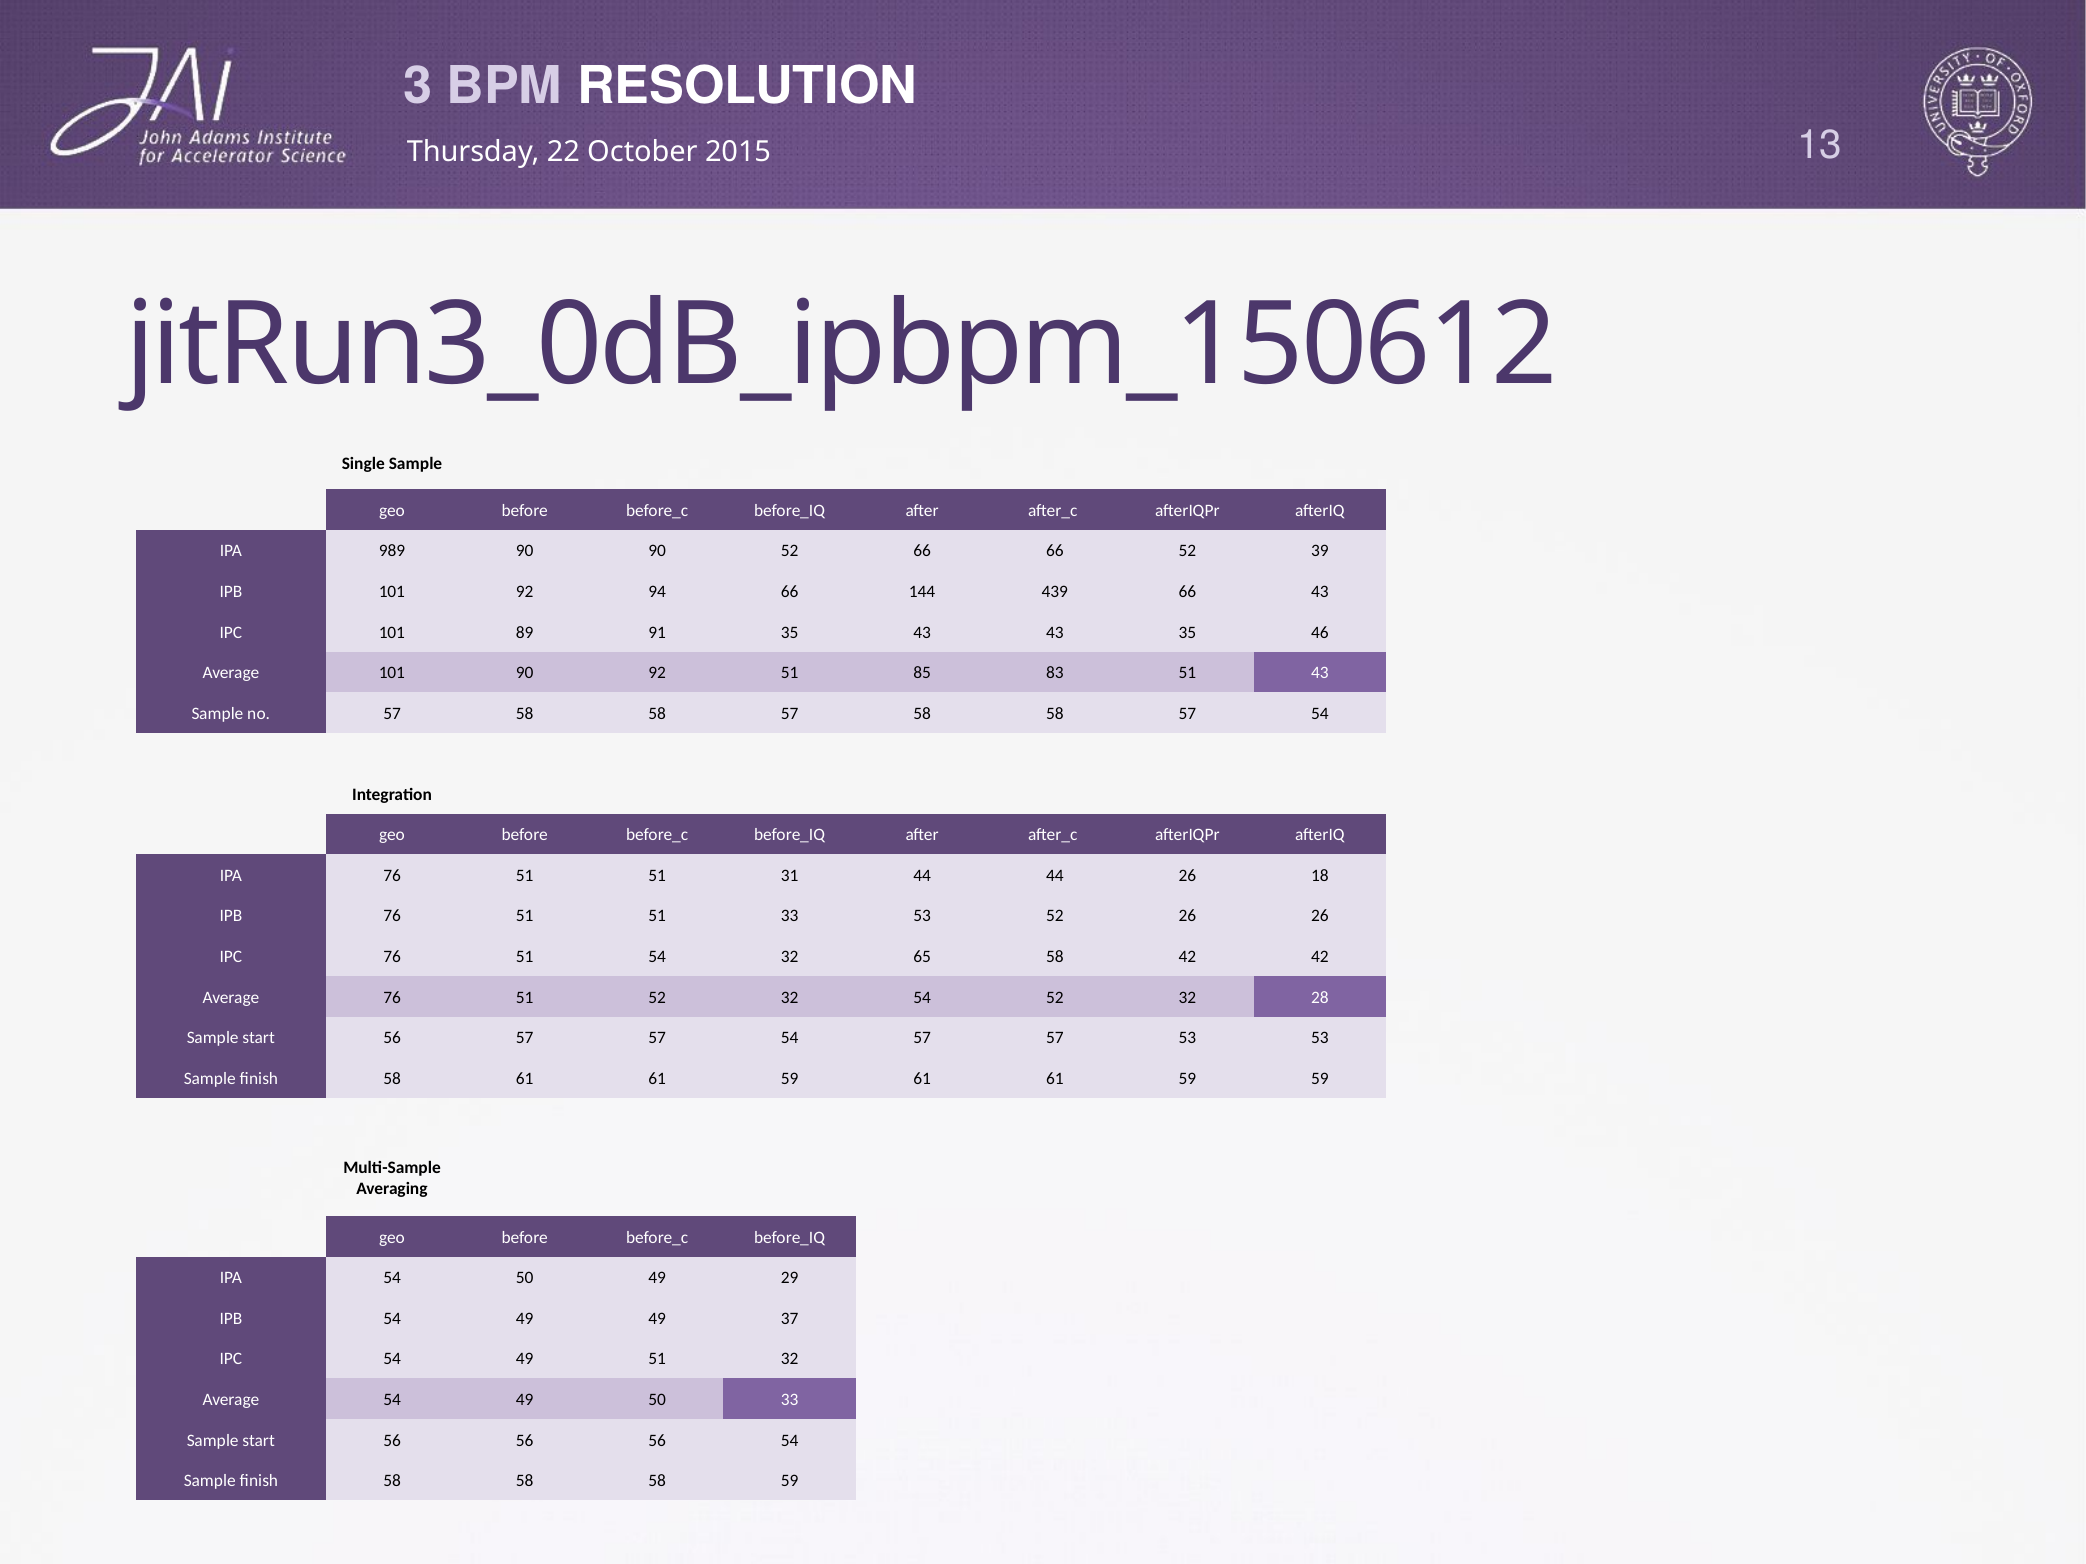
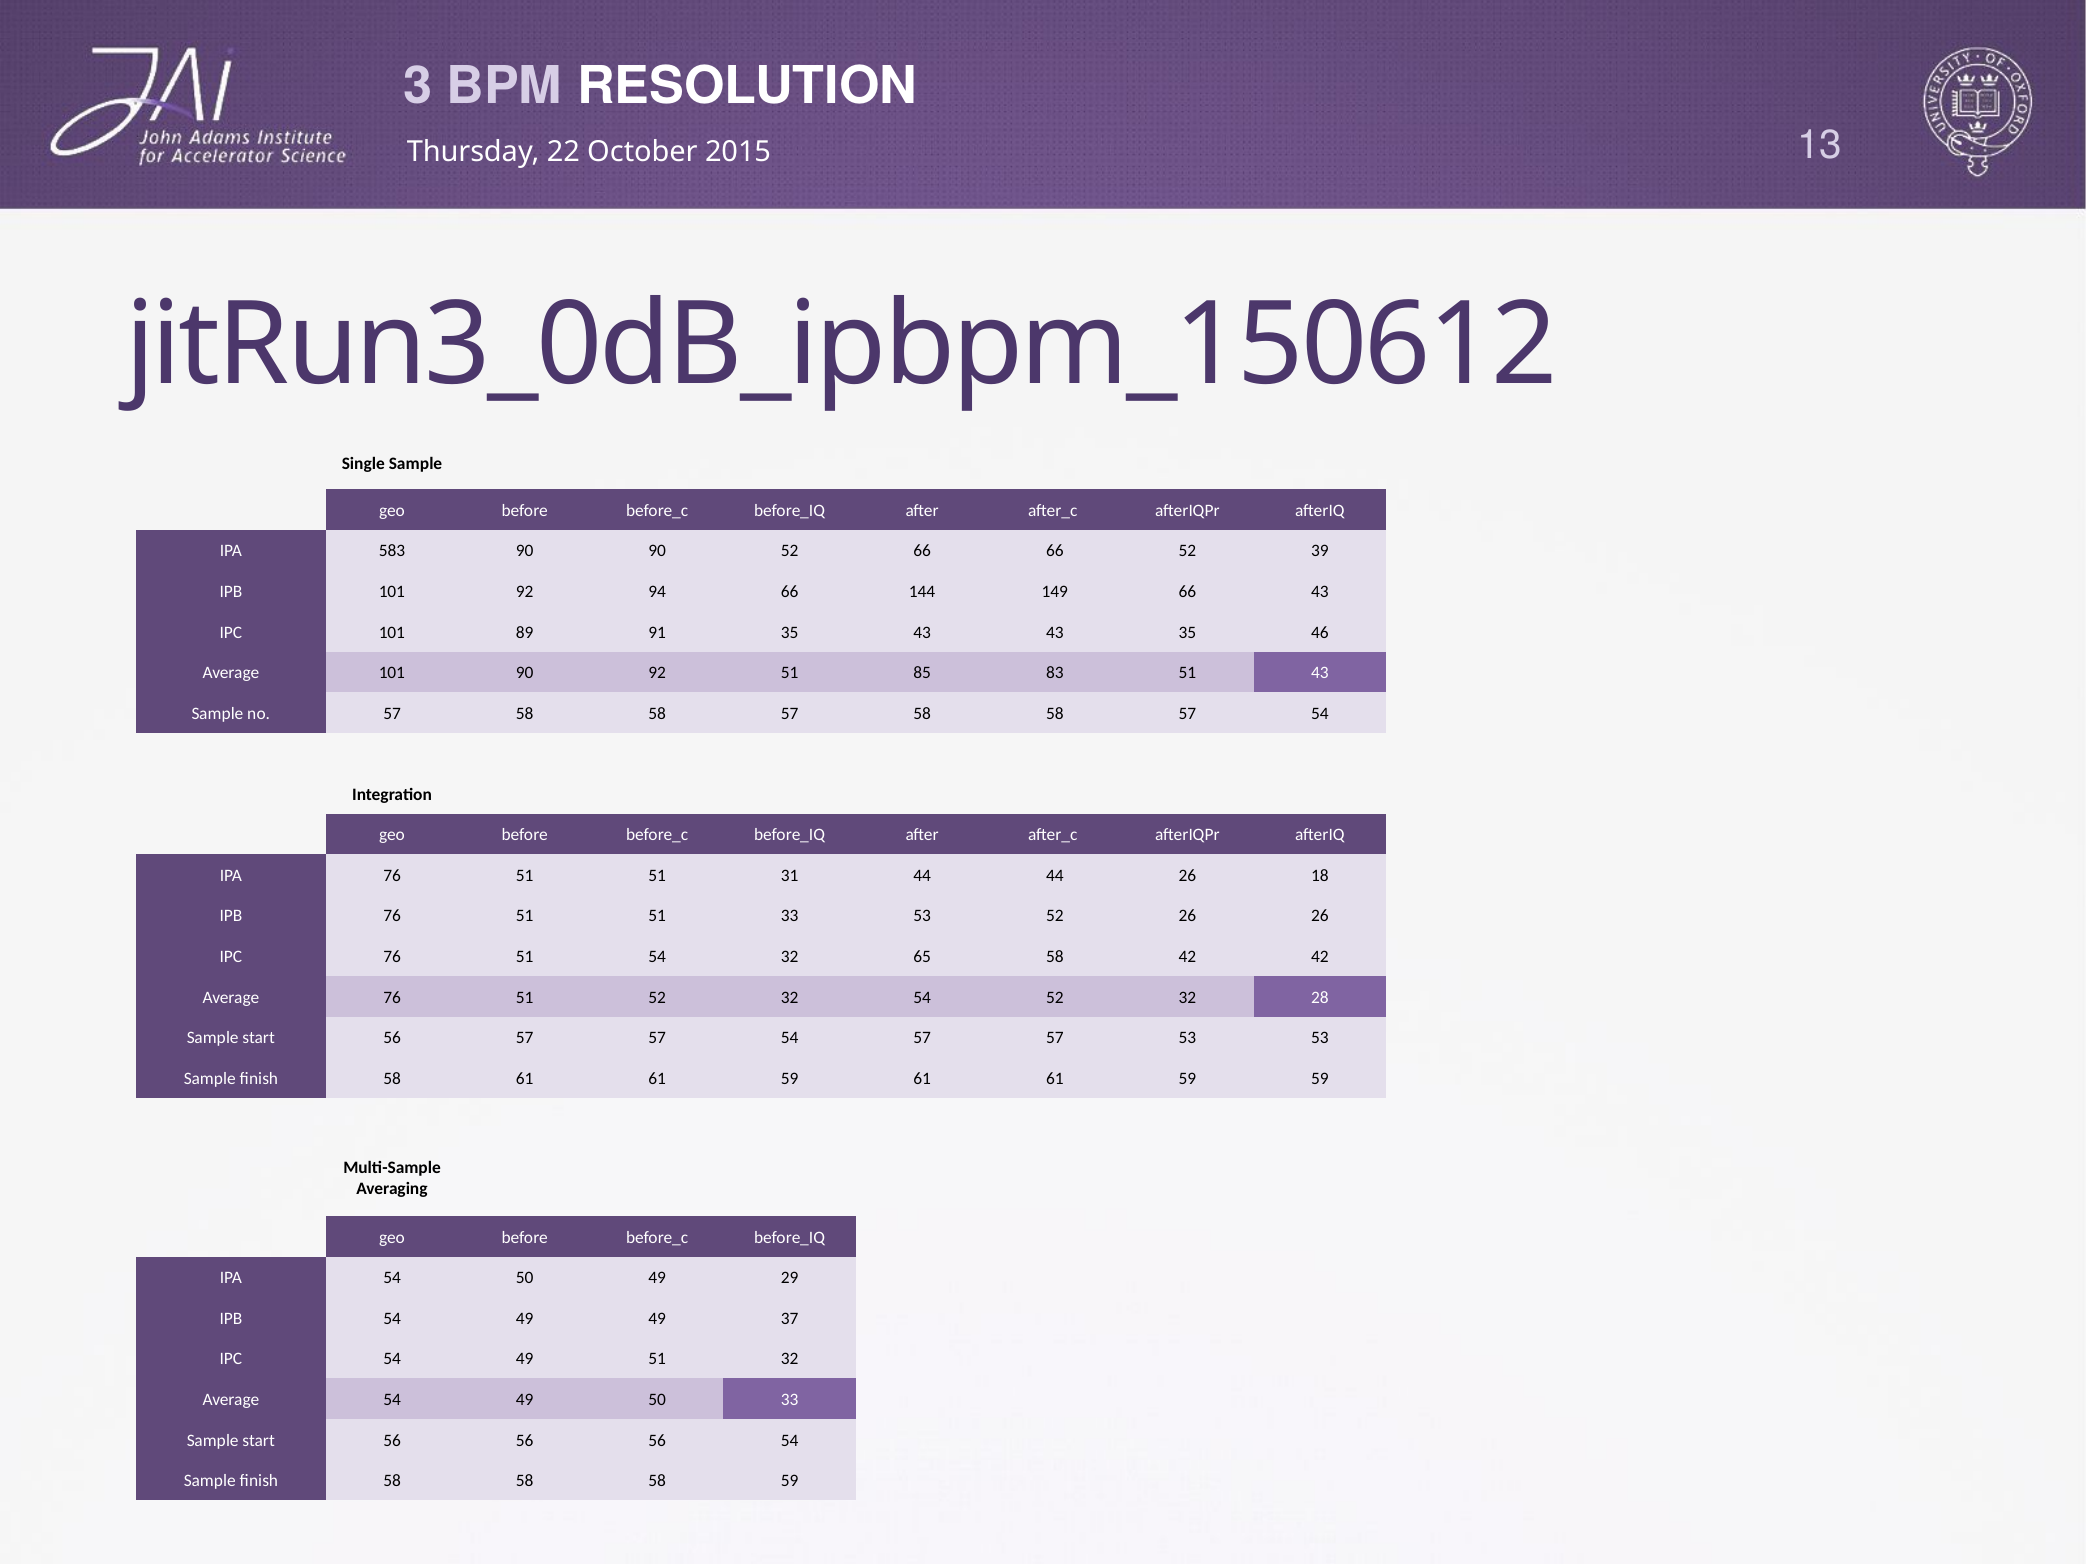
989: 989 -> 583 (392, 551)
439: 439 -> 149 (1055, 592)
